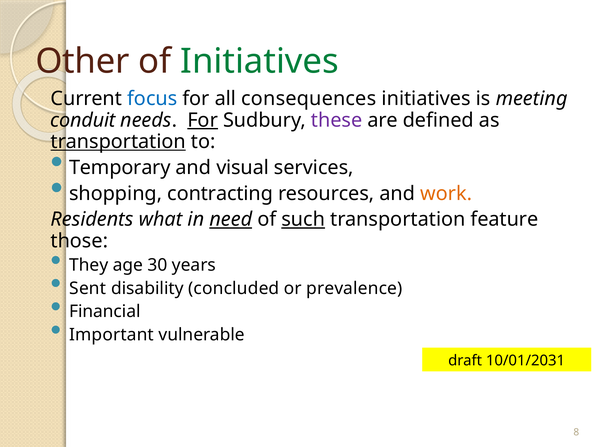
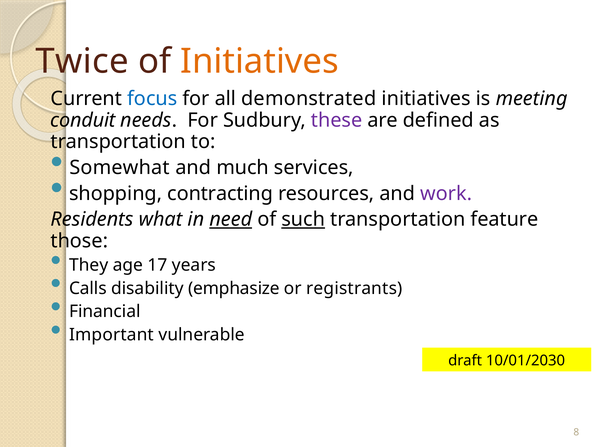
Other: Other -> Twice (82, 61)
Initiatives colour: green -> orange (260, 61)
consequences: consequences -> demonstrated (309, 99)
For underline: present -> none (203, 120)
transportation underline: present -> none (118, 142)
Temporary: Temporary -> Somewhat (120, 168)
visual: visual -> much (243, 168)
work colour: orange -> purple (446, 193)
30: 30 -> 17 (158, 265)
Sent: Sent -> Calls (88, 288)
concluded: concluded -> emphasize (234, 288)
prevalence: prevalence -> registrants (354, 288)
10/01/2031: 10/01/2031 -> 10/01/2030 (526, 361)
